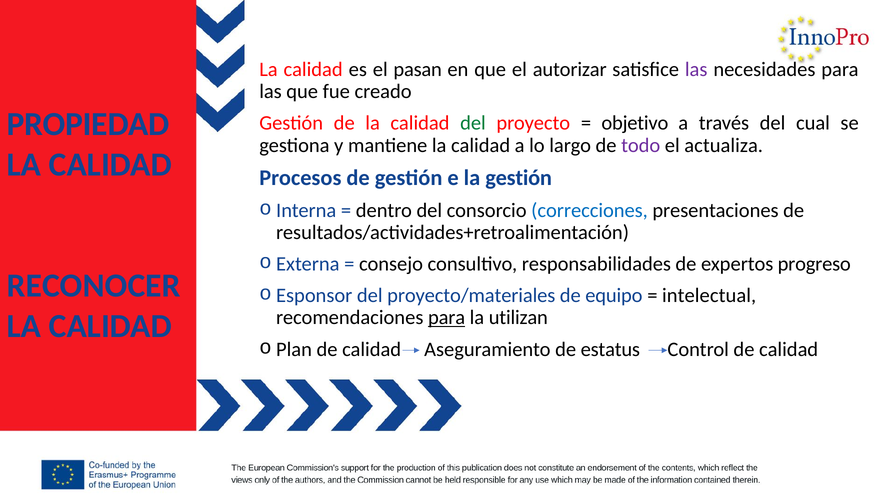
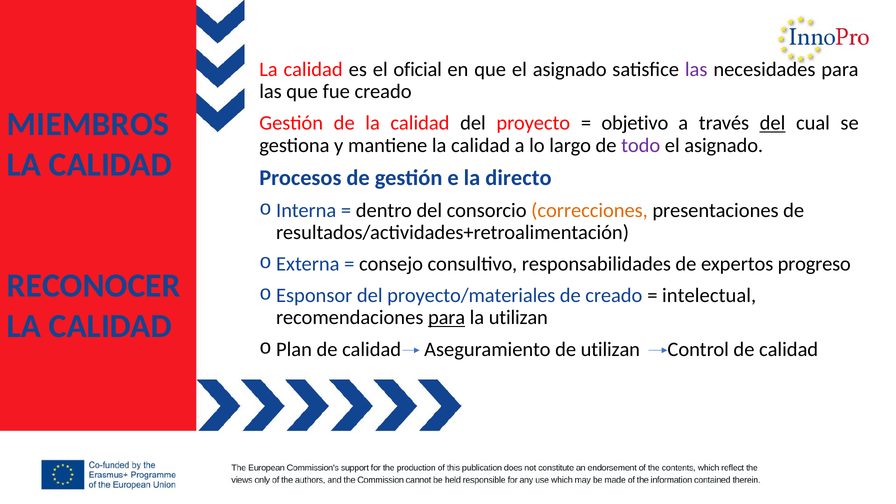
pasan: pasan -> oficial (418, 69)
que el autorizar: autorizar -> asignado (570, 69)
PROPIEDAD: PROPIEDAD -> MIEMBROS (88, 124)
del colour: green -> black (473, 123)
del underline: none -> present (773, 123)
actualiza: actualiza -> asignado (724, 145)
la gestión: gestión -> directo (518, 178)
correcciones colour: blue -> orange (590, 210)
de equipo: equipo -> creado (614, 296)
de estatus: estatus -> utilizan (610, 349)
